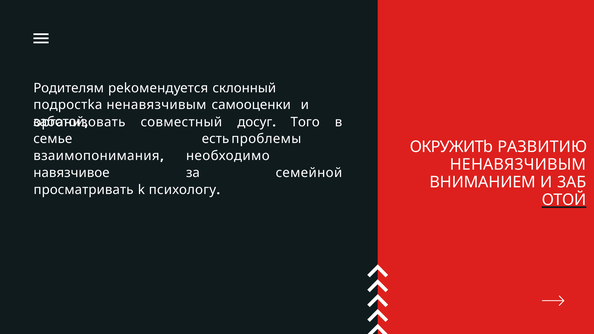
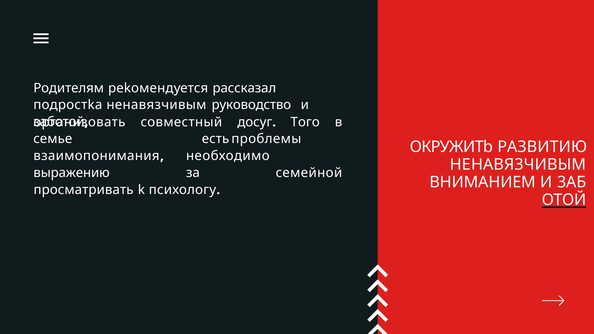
склонный: склонный -> рассказал (244, 88)
самооценки: самооценки -> руководство (251, 105)
навязчивое: навязчивое -> выражению (72, 173)
